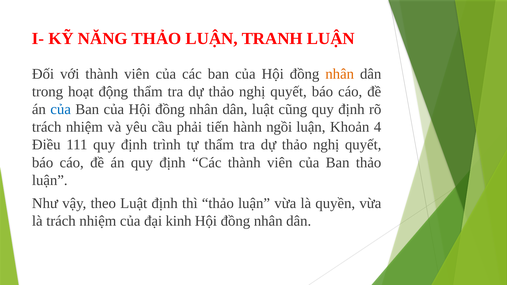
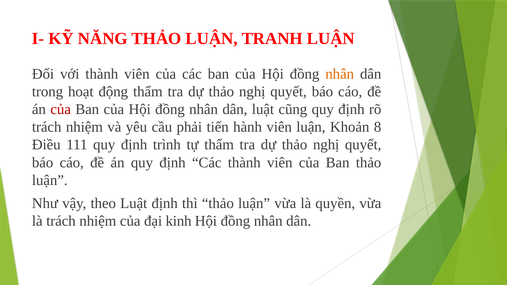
của colour: blue -> red (61, 109)
hành ngồi: ngồi -> viên (279, 127)
4: 4 -> 8 (378, 127)
